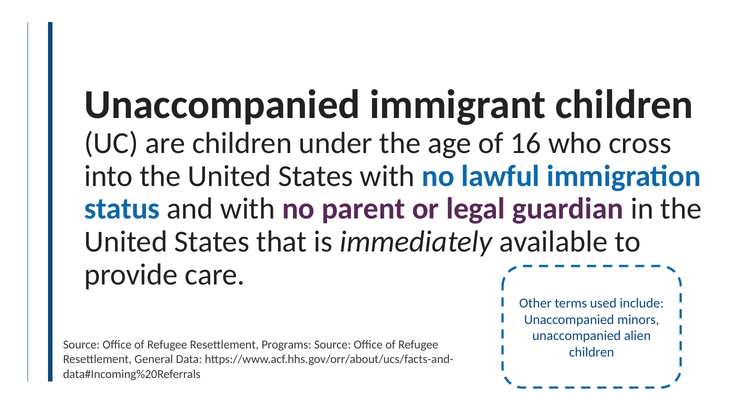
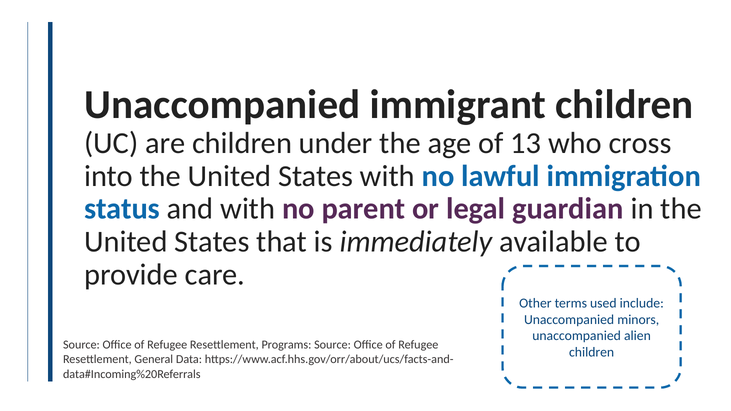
16: 16 -> 13 (526, 143)
